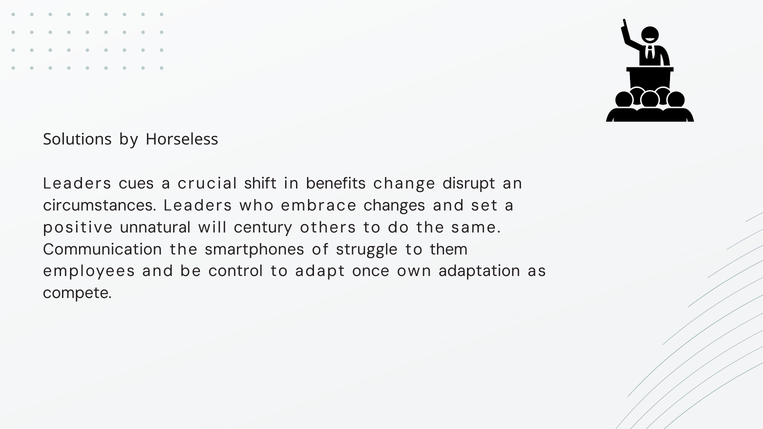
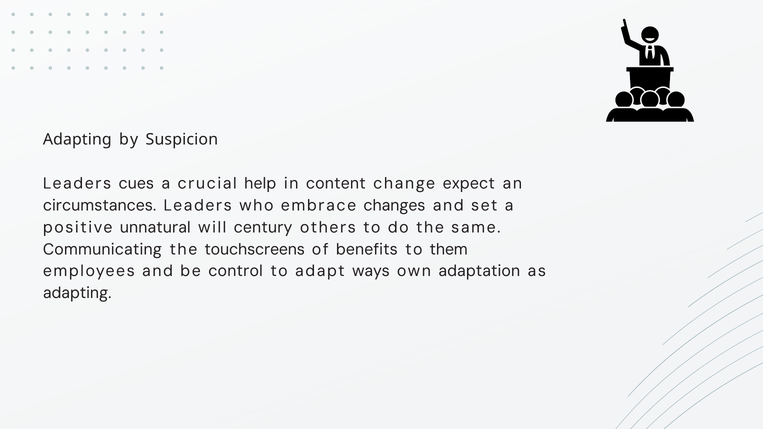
Solutions: Solutions -> Adapting (77, 140)
Horseless: Horseless -> Suspicion (182, 140)
shift: shift -> help (260, 184)
benefits: benefits -> content (336, 184)
disrupt: disrupt -> expect (469, 184)
Communication: Communication -> Communicating (102, 249)
smartphones: smartphones -> touchscreens (255, 249)
struggle: struggle -> benefits (367, 249)
once: once -> ways (371, 271)
compete: compete -> adapting (77, 293)
